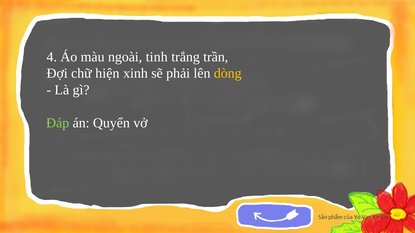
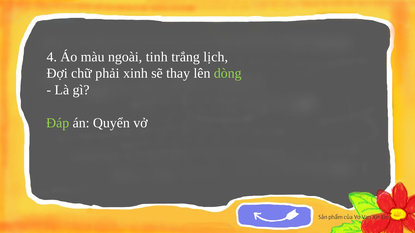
trần: trần -> lịch (216, 57)
hiện: hiện -> phải (107, 74)
phải: phải -> thay (178, 74)
dòng colour: yellow -> light green (228, 74)
